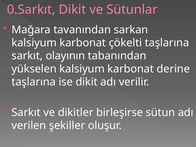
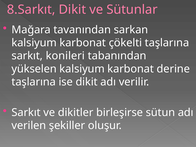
0.Sarkıt: 0.Sarkıt -> 8.Sarkıt (31, 10)
olayının: olayının -> konileri (65, 56)
